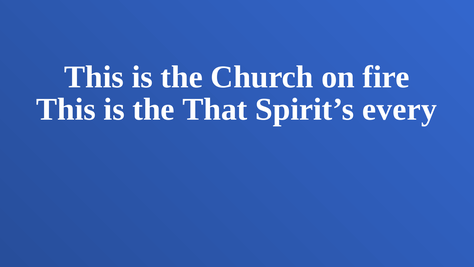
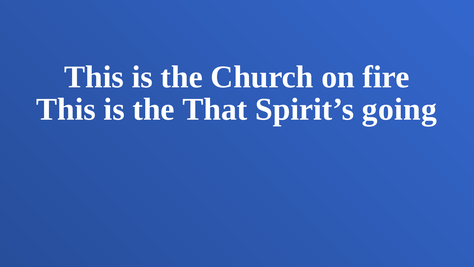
every: every -> going (399, 109)
